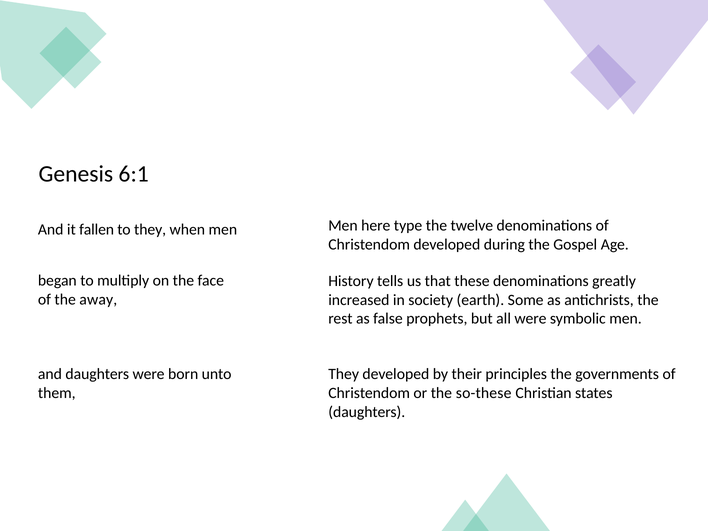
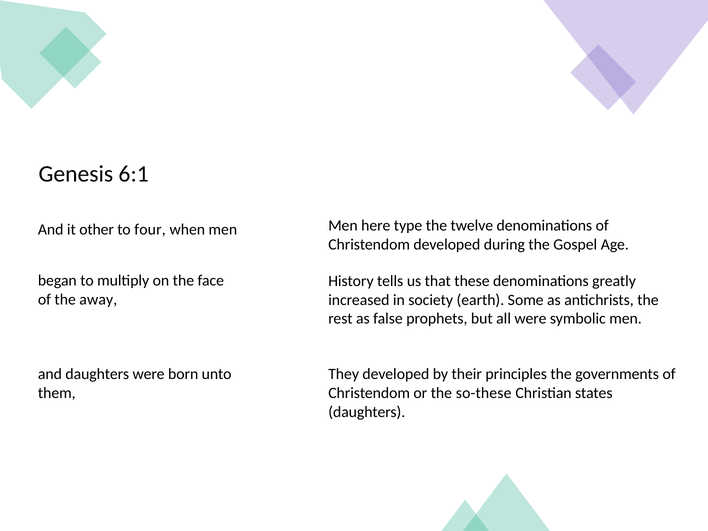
fallen: fallen -> other (97, 230)
to they: they -> four (150, 230)
